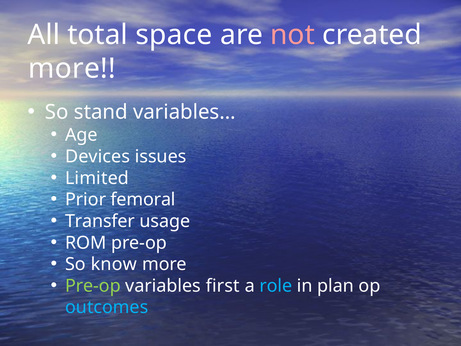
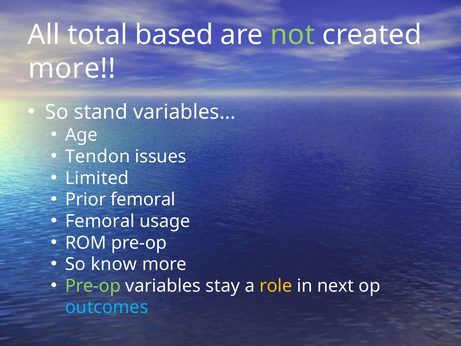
space: space -> based (174, 35)
not colour: pink -> light green (293, 35)
Devices: Devices -> Tendon (98, 156)
Transfer: Transfer -> Femoral (100, 221)
first: first -> stay (223, 286)
role colour: light blue -> yellow (276, 286)
plan: plan -> next (336, 286)
